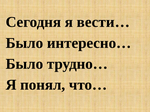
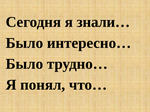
вести…: вести… -> знали… (103, 22)
